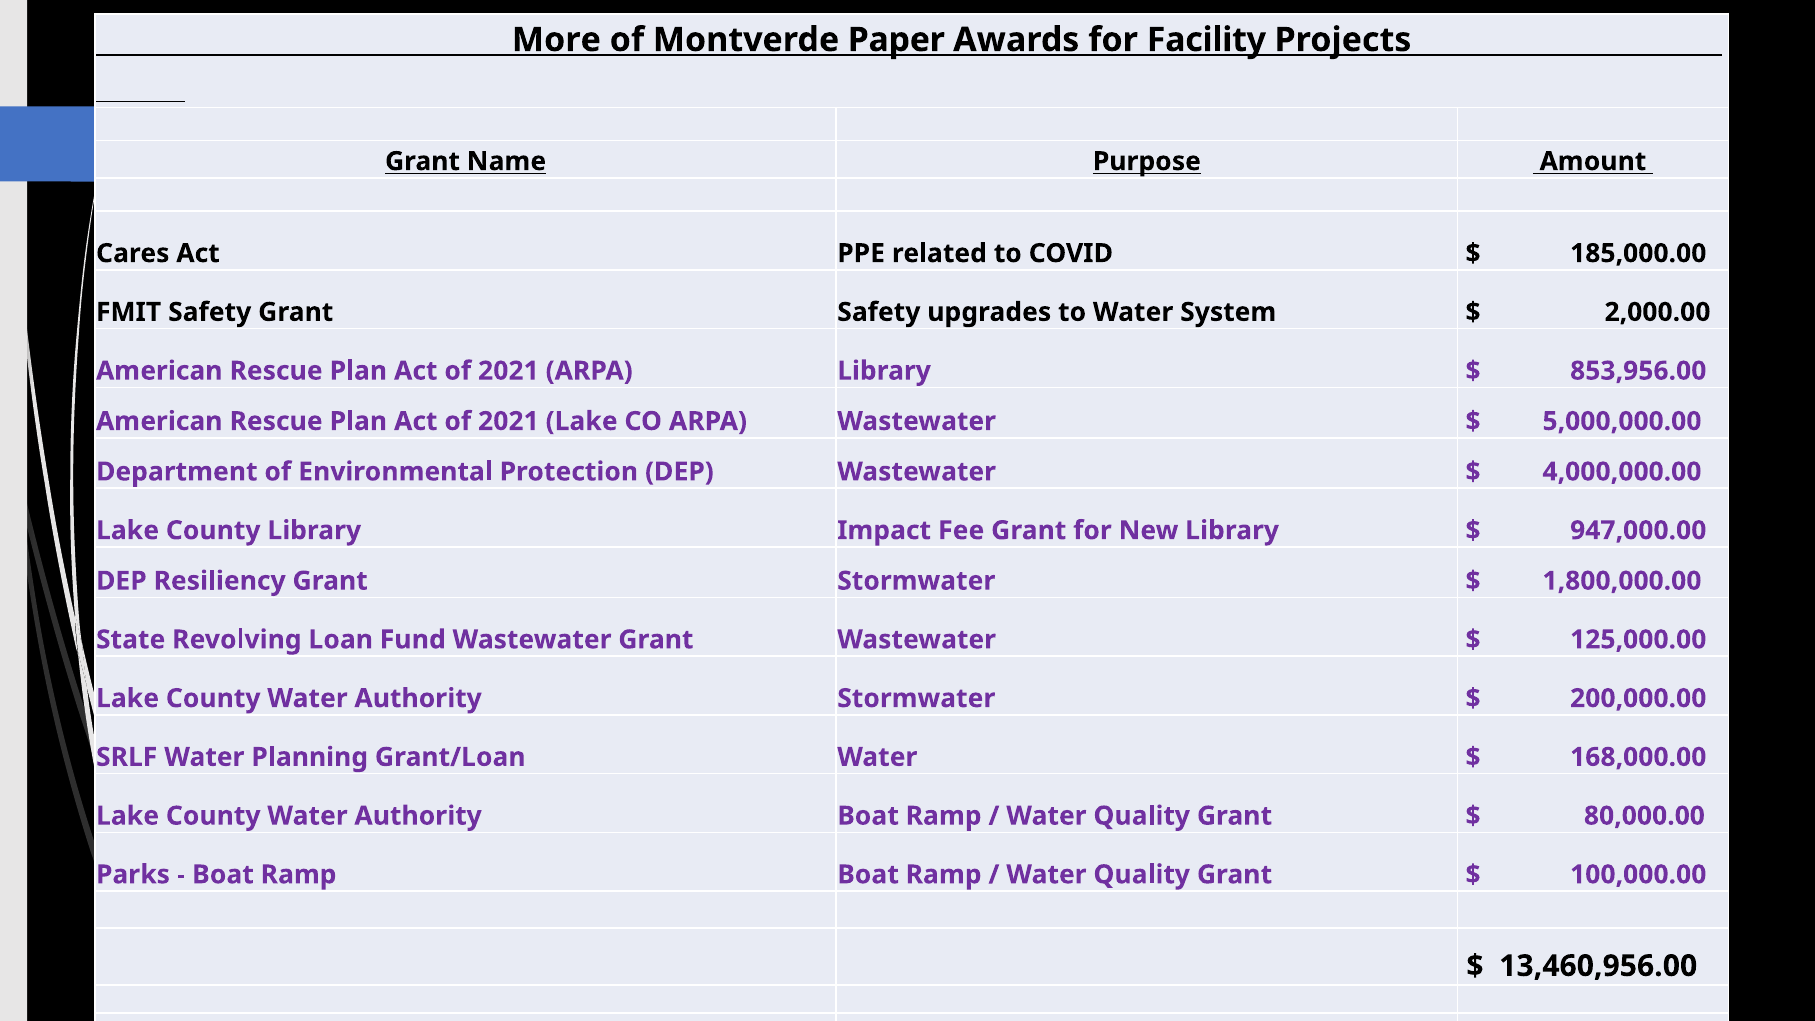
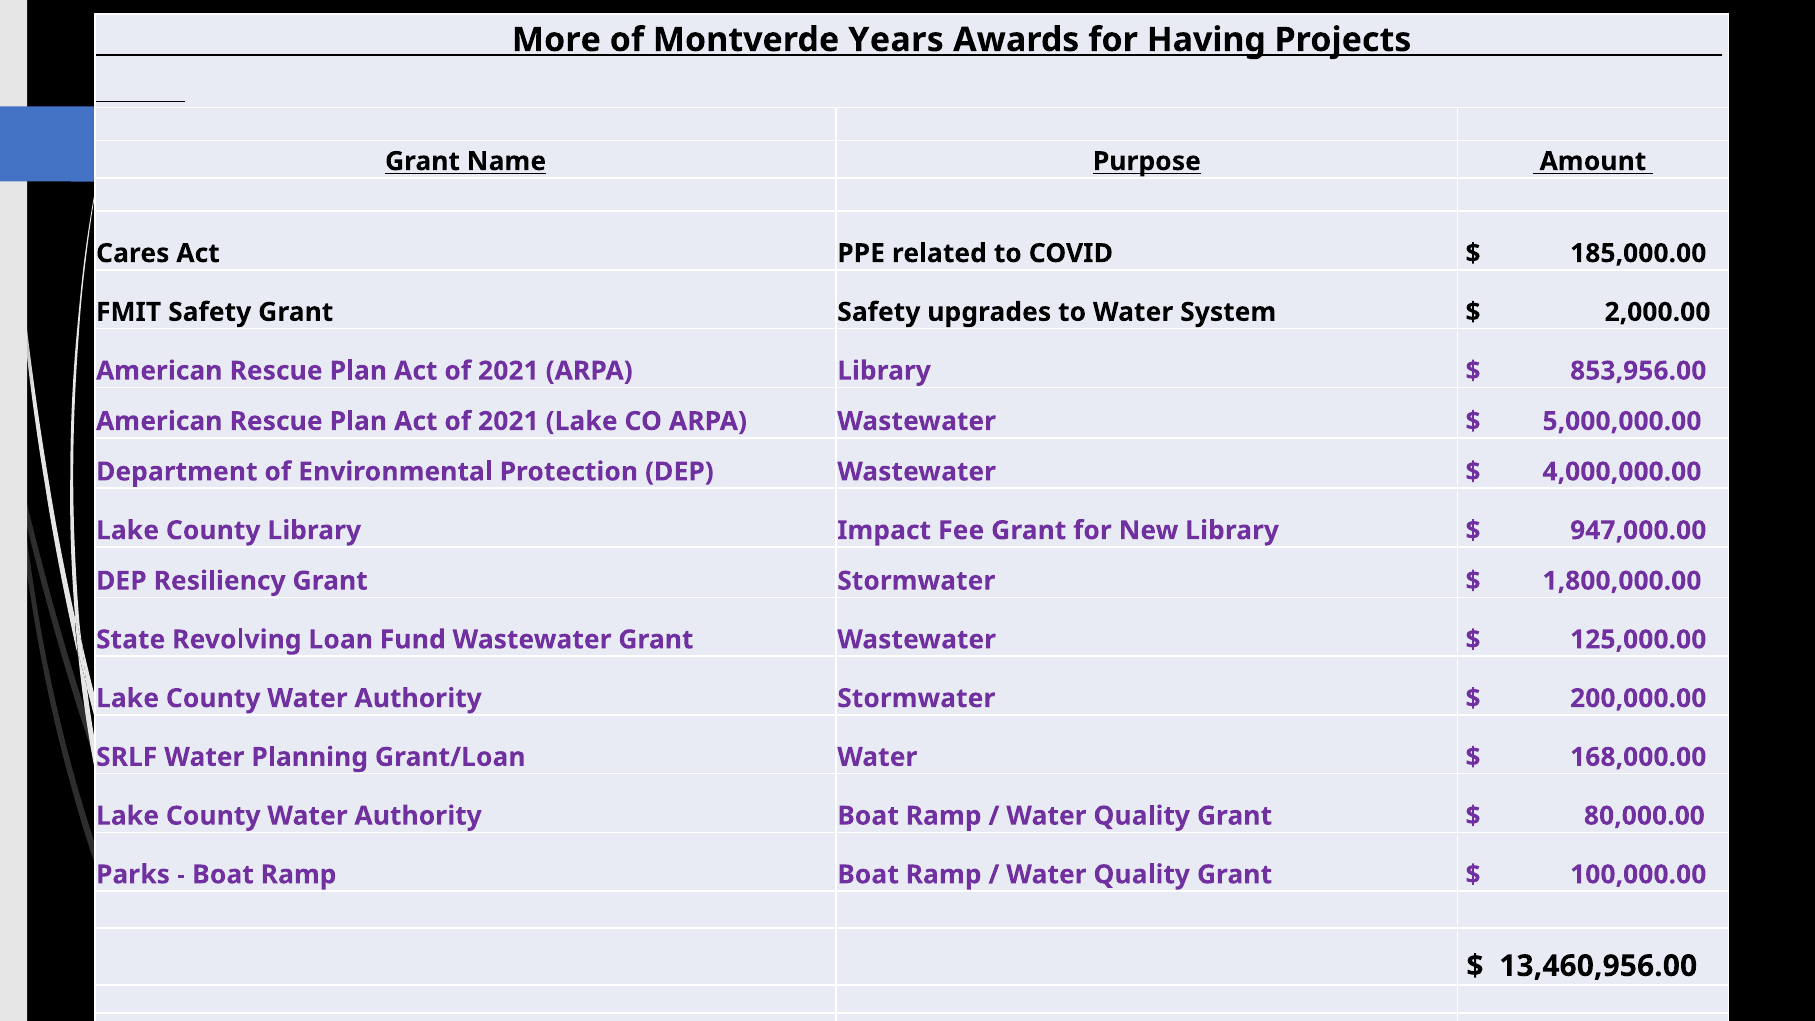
Paper: Paper -> Years (896, 40)
Facility: Facility -> Having (1206, 40)
